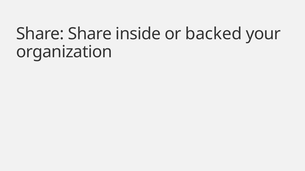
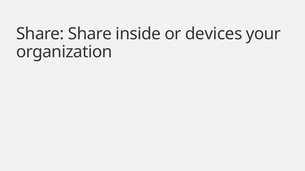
backed: backed -> devices (214, 34)
